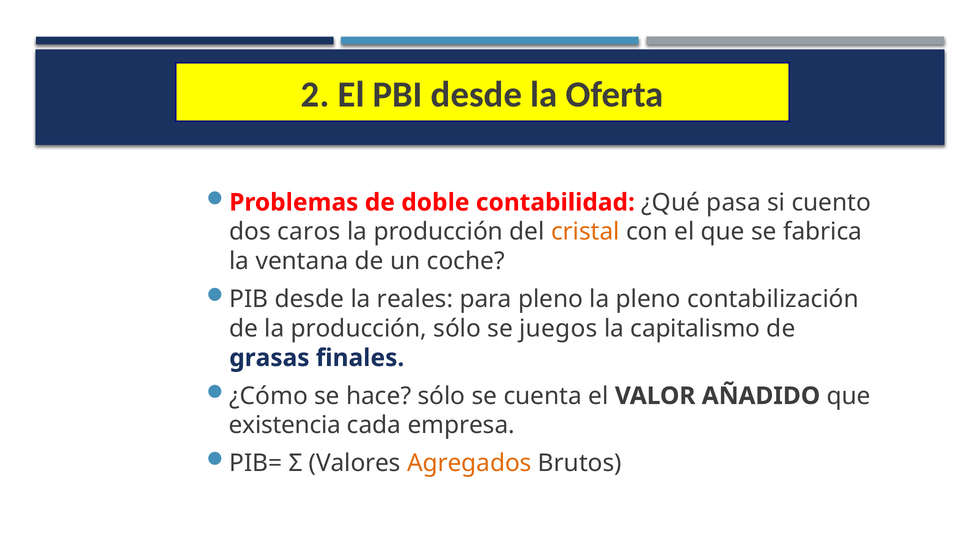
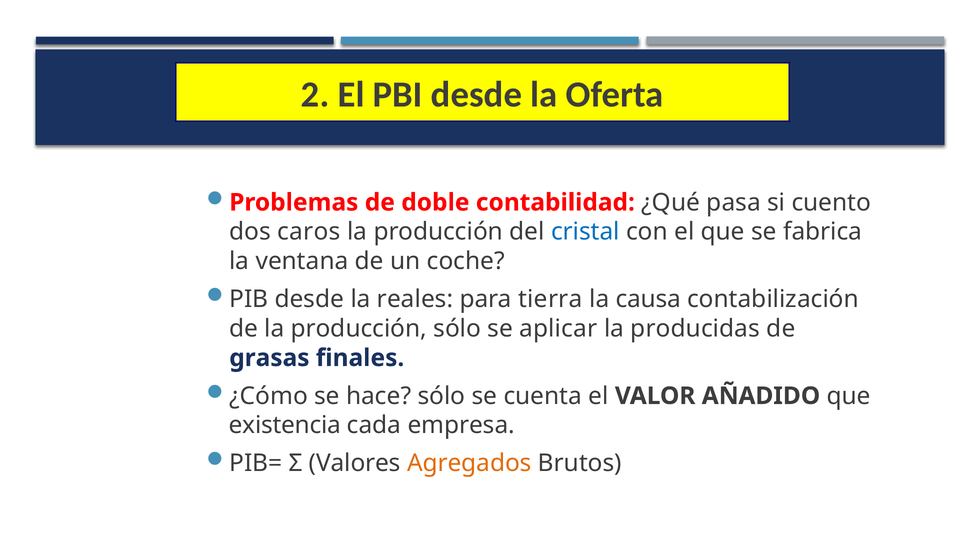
cristal colour: orange -> blue (585, 232)
para pleno: pleno -> tierra (550, 299)
la pleno: pleno -> causa (648, 299)
juegos: juegos -> aplicar (558, 329)
capitalismo: capitalismo -> producidas (695, 329)
